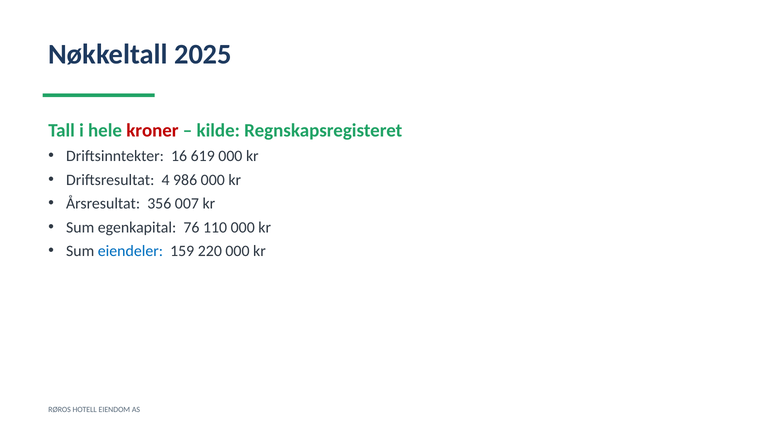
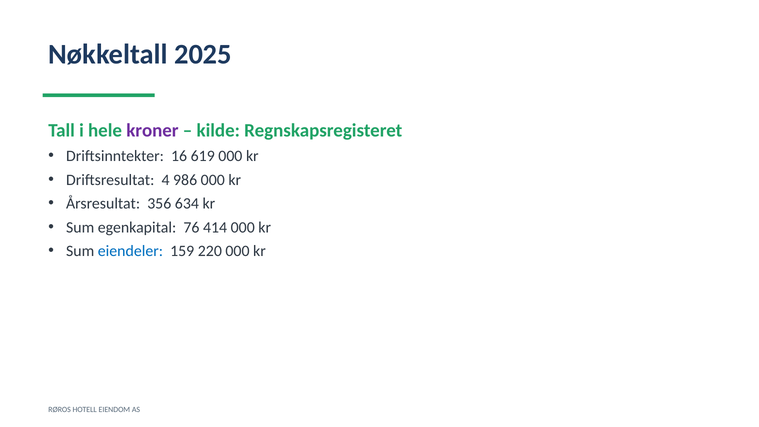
kroner colour: red -> purple (152, 131)
007: 007 -> 634 (187, 204)
110: 110 -> 414 (215, 227)
